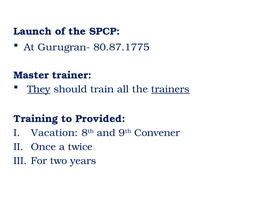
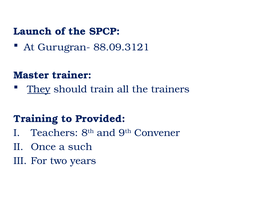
80.87.1775: 80.87.1775 -> 88.09.3121 (122, 47)
trainers underline: present -> none (170, 89)
Vacation: Vacation -> Teachers (55, 133)
twice: twice -> such (80, 147)
